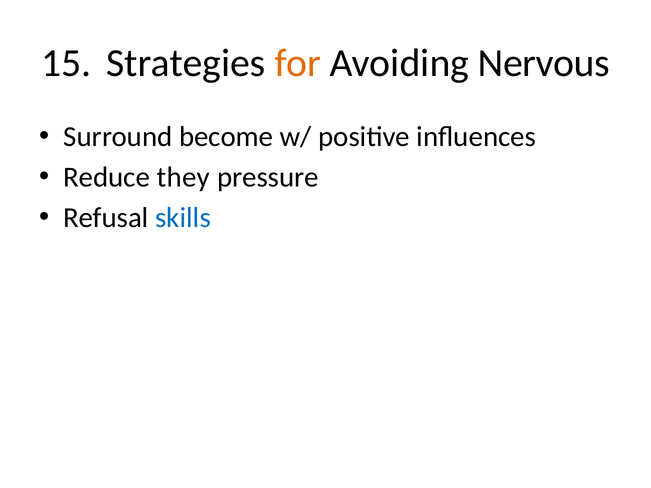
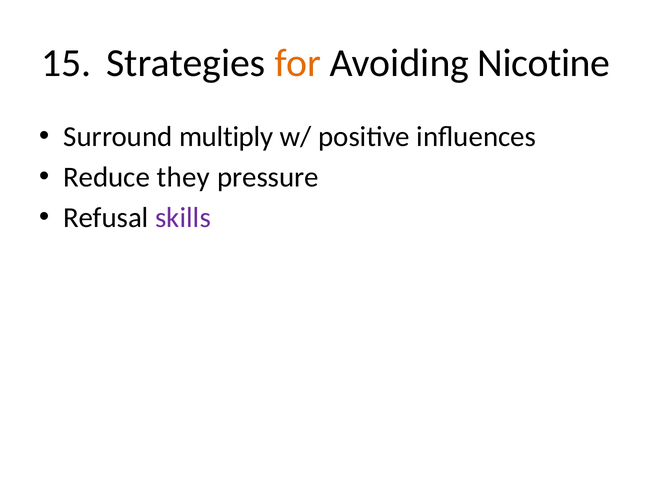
Nervous: Nervous -> Nicotine (544, 63)
become: become -> multiply (226, 137)
skills colour: blue -> purple (183, 218)
